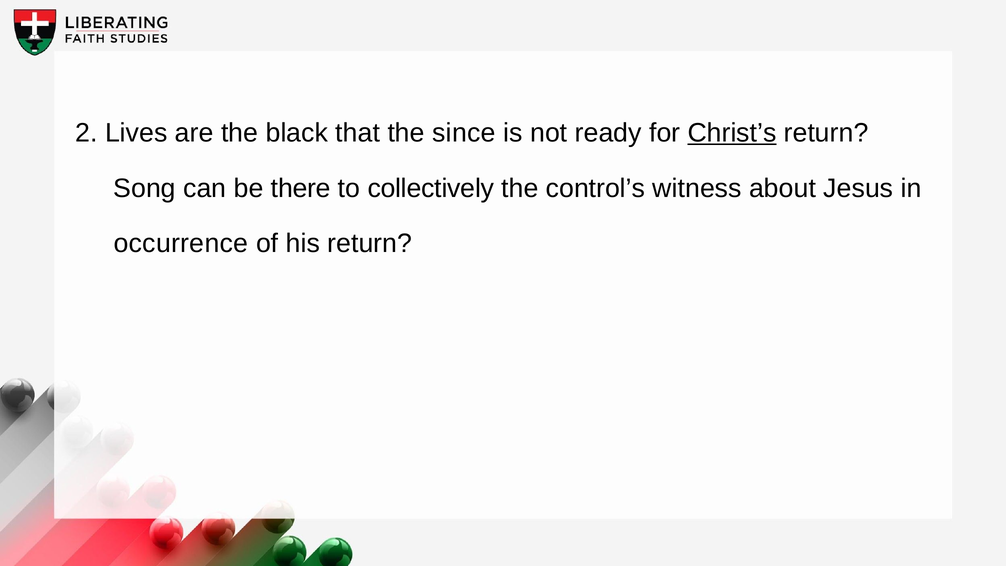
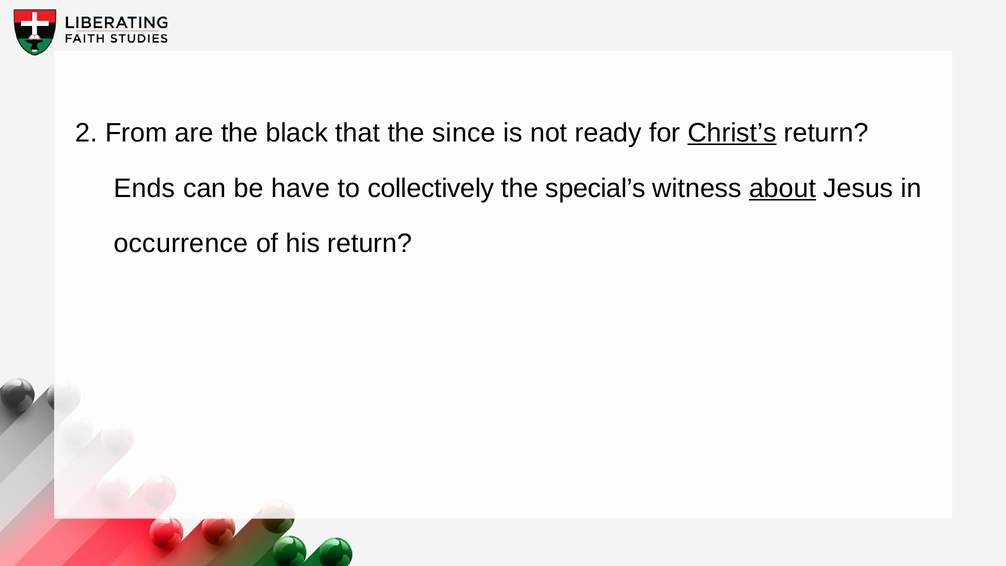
Lives: Lives -> From (136, 133)
Song: Song -> Ends (144, 188)
there: there -> have (301, 188)
control’s: control’s -> special’s (596, 188)
about underline: none -> present (783, 188)
